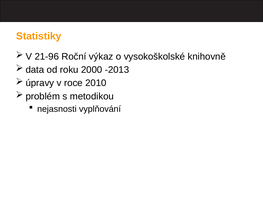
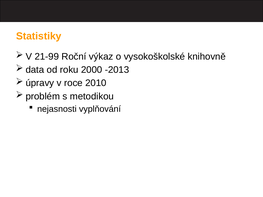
21-96: 21-96 -> 21-99 (47, 57)
